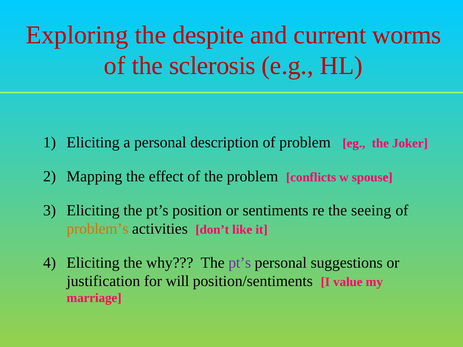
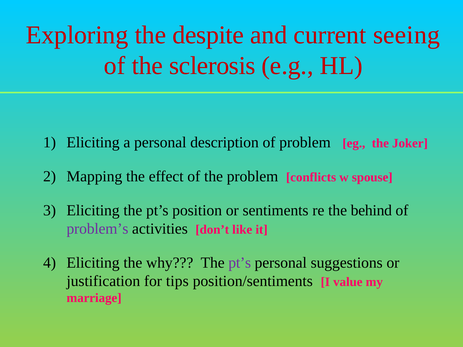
worms: worms -> seeing (407, 35)
seeing: seeing -> behind (371, 210)
problem’s colour: orange -> purple (97, 229)
will: will -> tips (177, 281)
